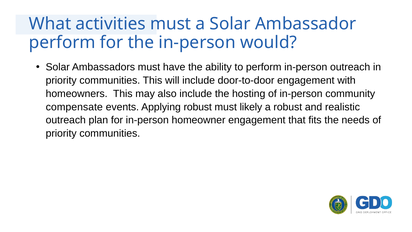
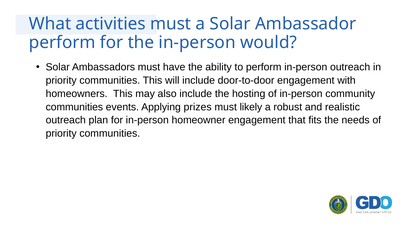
compensate: compensate -> communities (74, 107)
Applying robust: robust -> prizes (198, 107)
